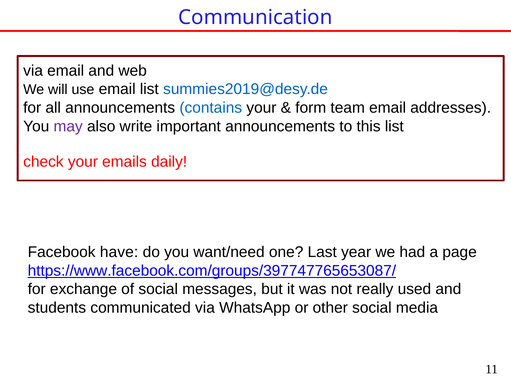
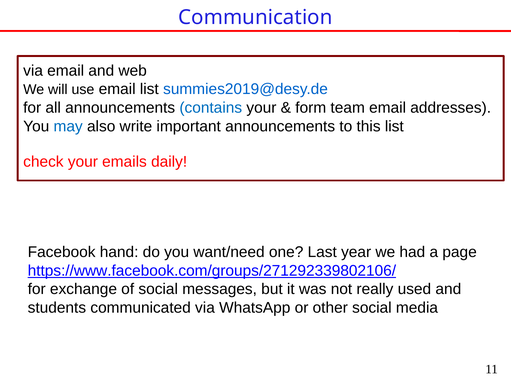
may colour: purple -> blue (68, 126)
have: have -> hand (119, 252)
https://www.facebook.com/groups/397747765653087/: https://www.facebook.com/groups/397747765653087/ -> https://www.facebook.com/groups/271292339802106/ (212, 271)
